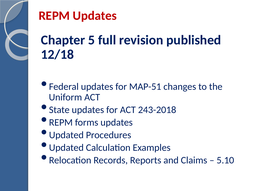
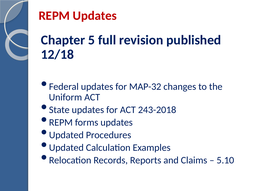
MAP-51: MAP-51 -> MAP-32 (145, 87)
